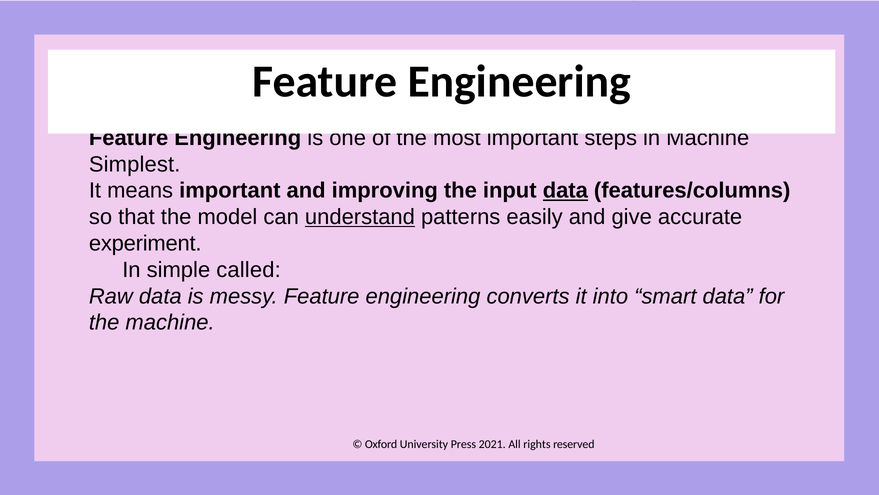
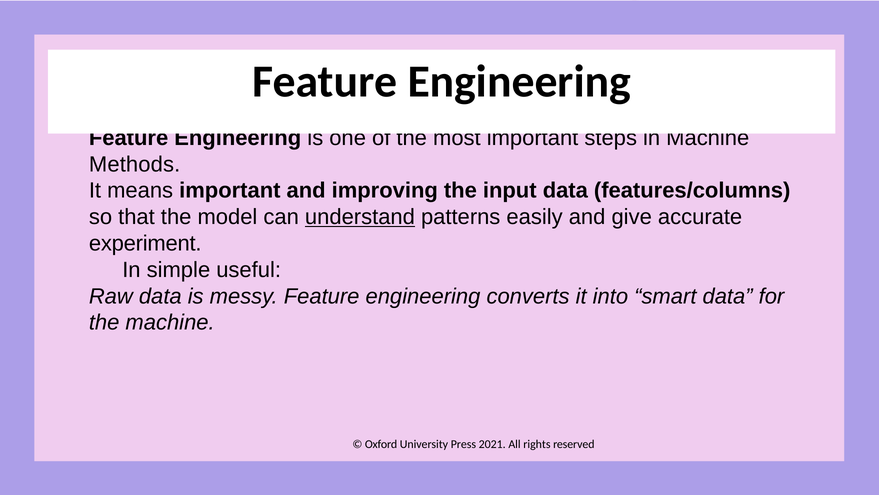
Simplest: Simplest -> Methods (135, 164)
data underline: present -> none (565, 190)
called: called -> useful (249, 270)
